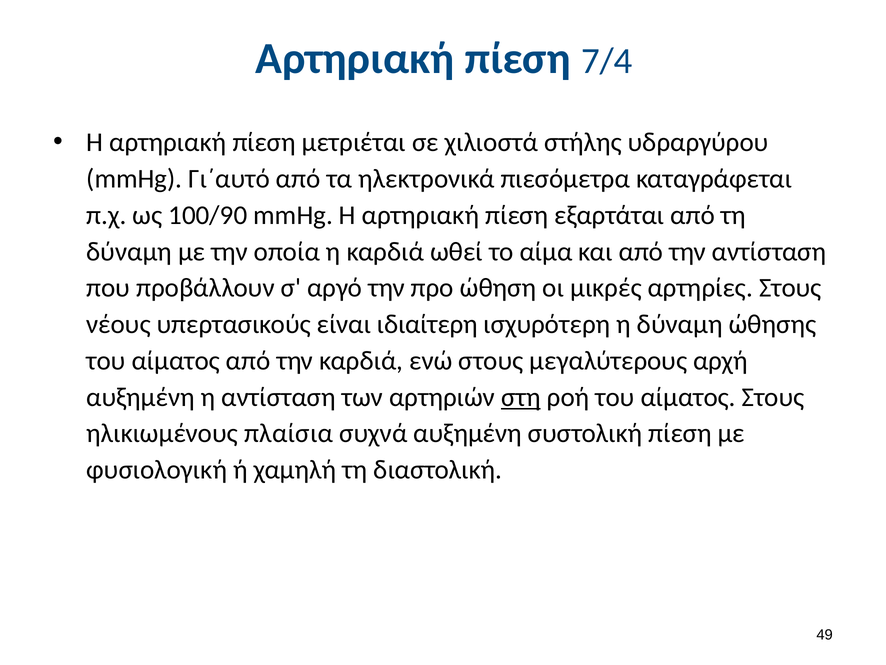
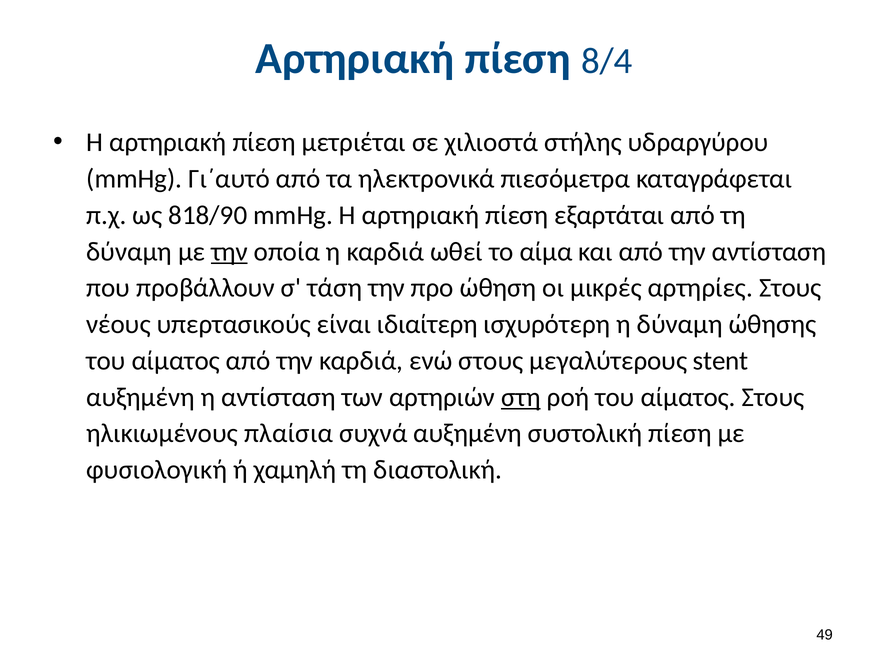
7/4: 7/4 -> 8/4 (607, 61)
100/90: 100/90 -> 818/90 (208, 215)
την underline: none -> present (230, 251)
αργό: αργό -> τάση (335, 288)
αρχή: αρχή -> stent (721, 360)
